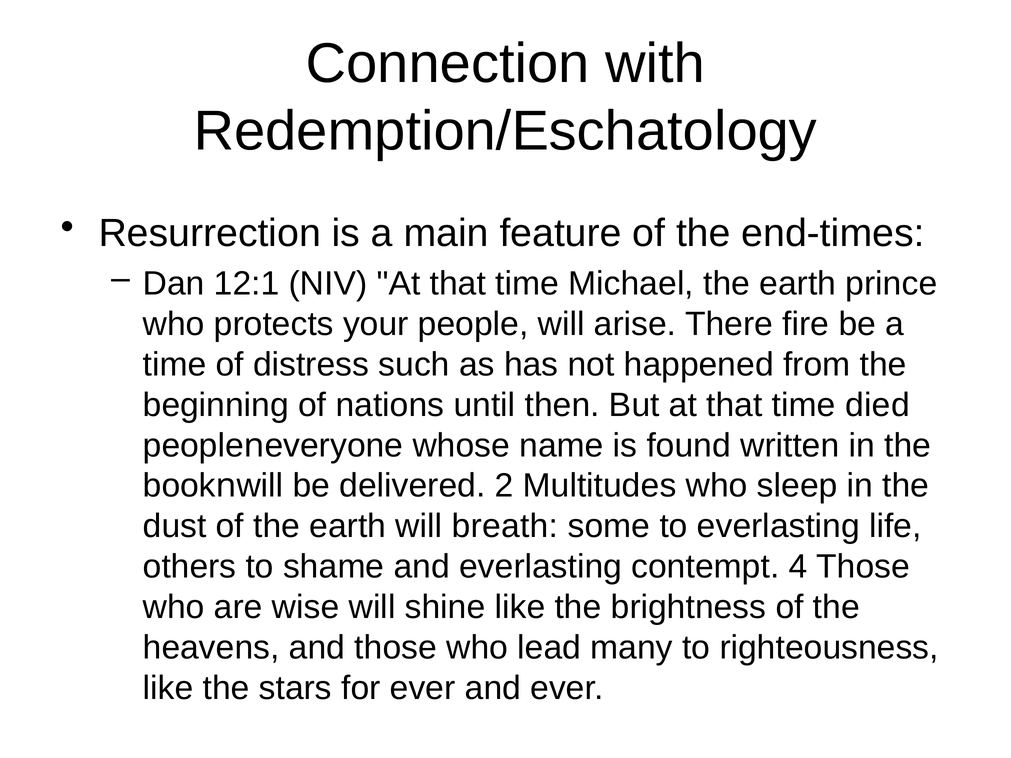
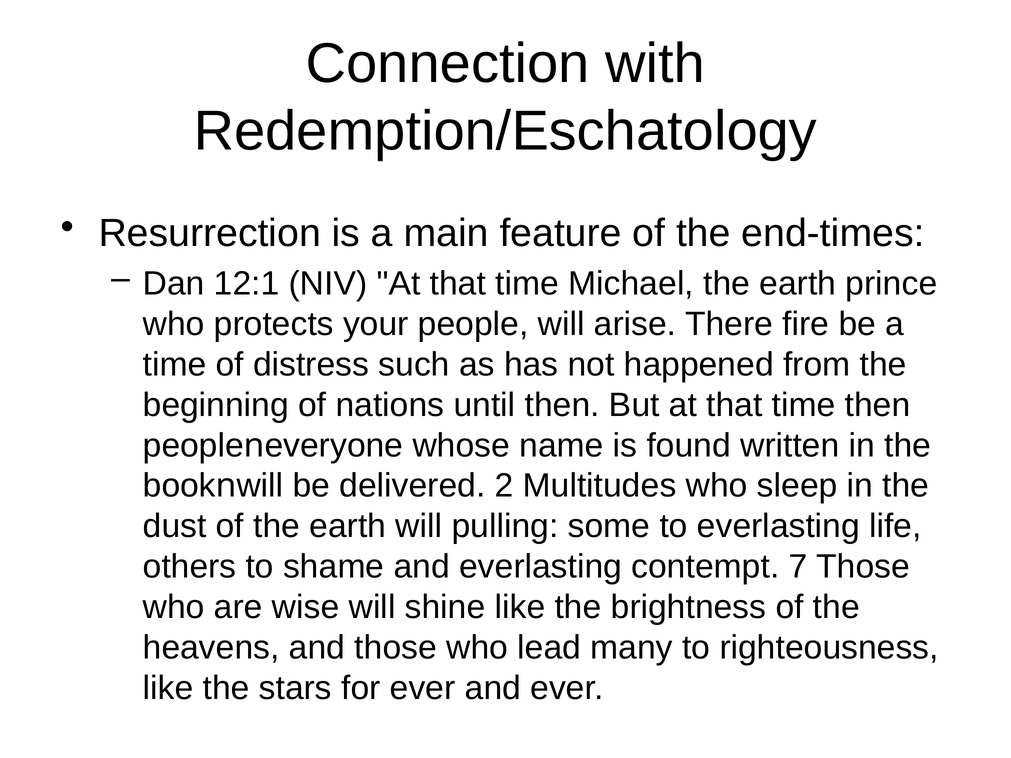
time died: died -> then (878, 405)
breath: breath -> pulling (505, 526)
4: 4 -> 7 (798, 567)
